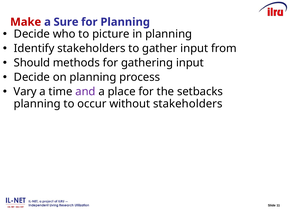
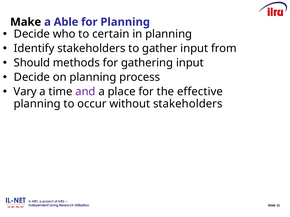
Make colour: red -> black (26, 22)
Sure: Sure -> Able (66, 22)
picture: picture -> certain (111, 34)
setbacks: setbacks -> effective (200, 92)
